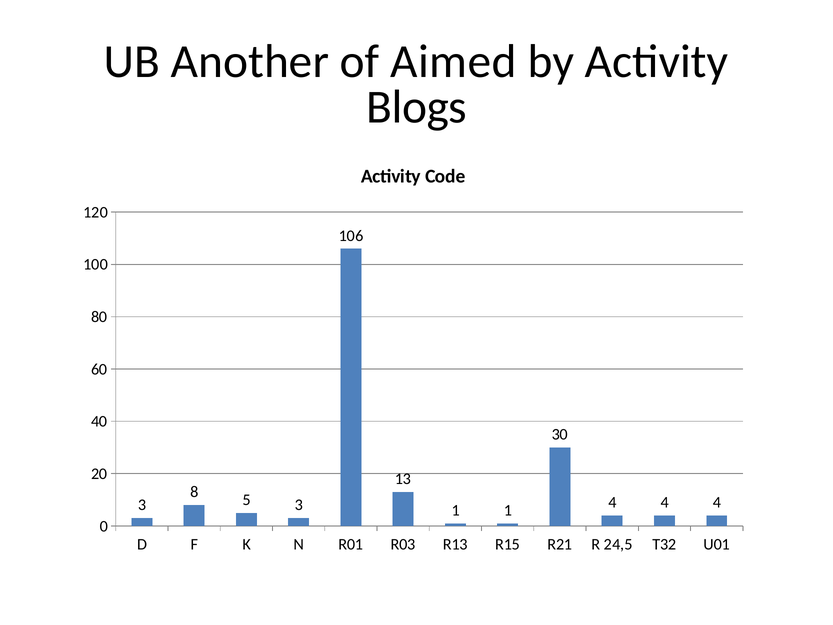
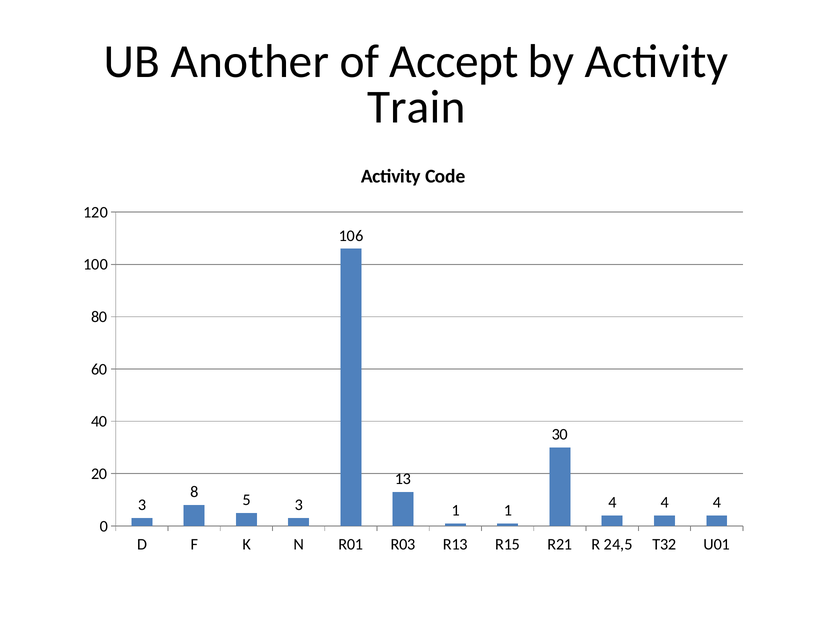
Aimed: Aimed -> Accept (454, 61)
Blogs: Blogs -> Train (416, 107)
